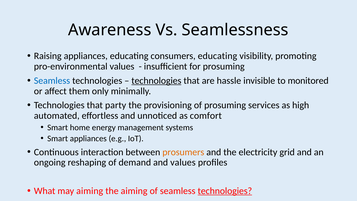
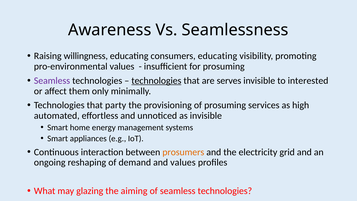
Raising appliances: appliances -> willingness (86, 56)
Seamless colour: blue -> purple (52, 81)
hassle: hassle -> serves (229, 81)
monitored: monitored -> interested (308, 81)
as comfort: comfort -> invisible (206, 116)
may aiming: aiming -> glazing (90, 191)
technologies underline: present -> none (225, 191)
